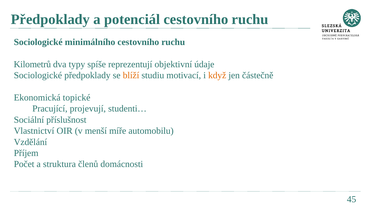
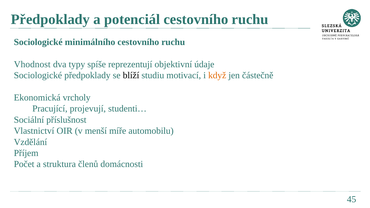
Kilometrů: Kilometrů -> Vhodnost (32, 64)
blíží colour: orange -> black (131, 75)
topické: topické -> vrcholy (77, 98)
